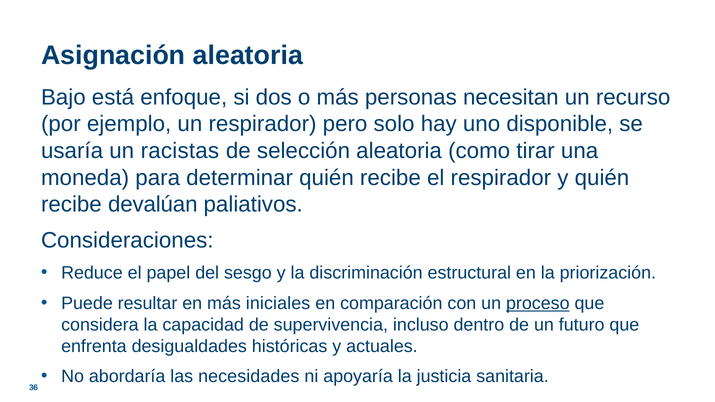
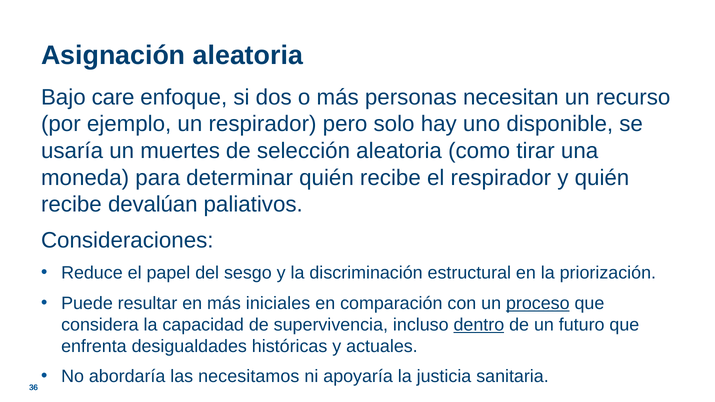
está: está -> care (113, 97)
racistas: racistas -> muertes (180, 151)
dentro underline: none -> present (479, 325)
necesidades: necesidades -> necesitamos (249, 377)
